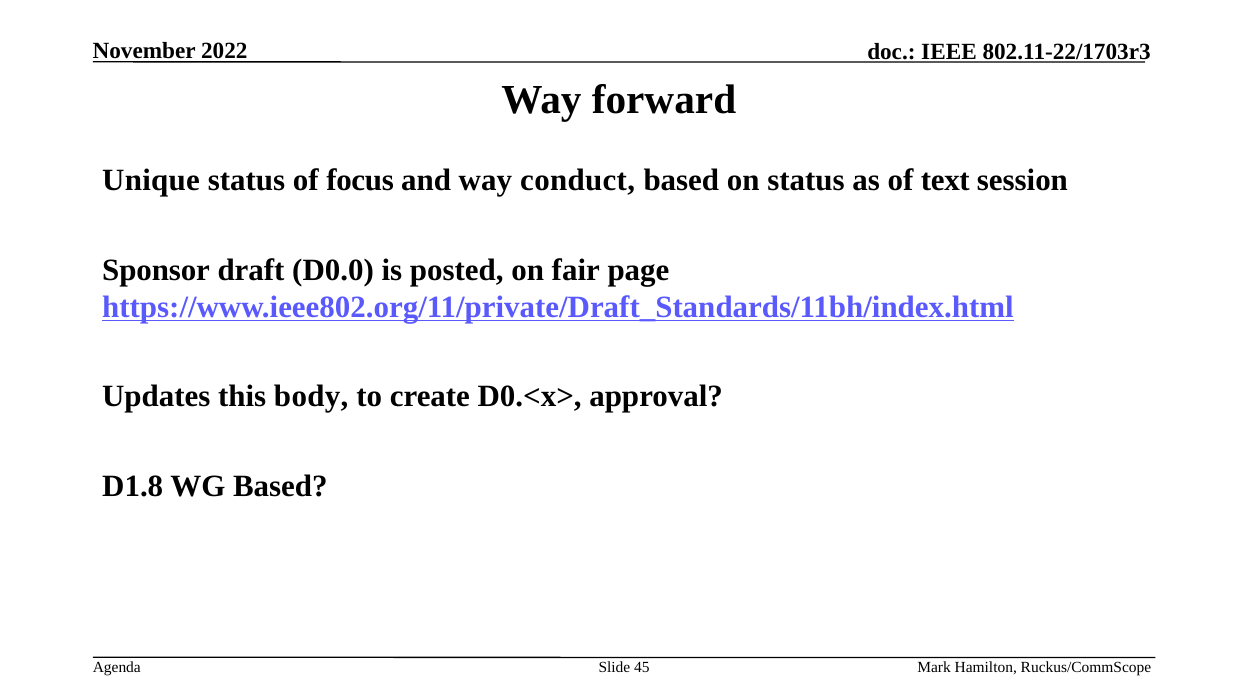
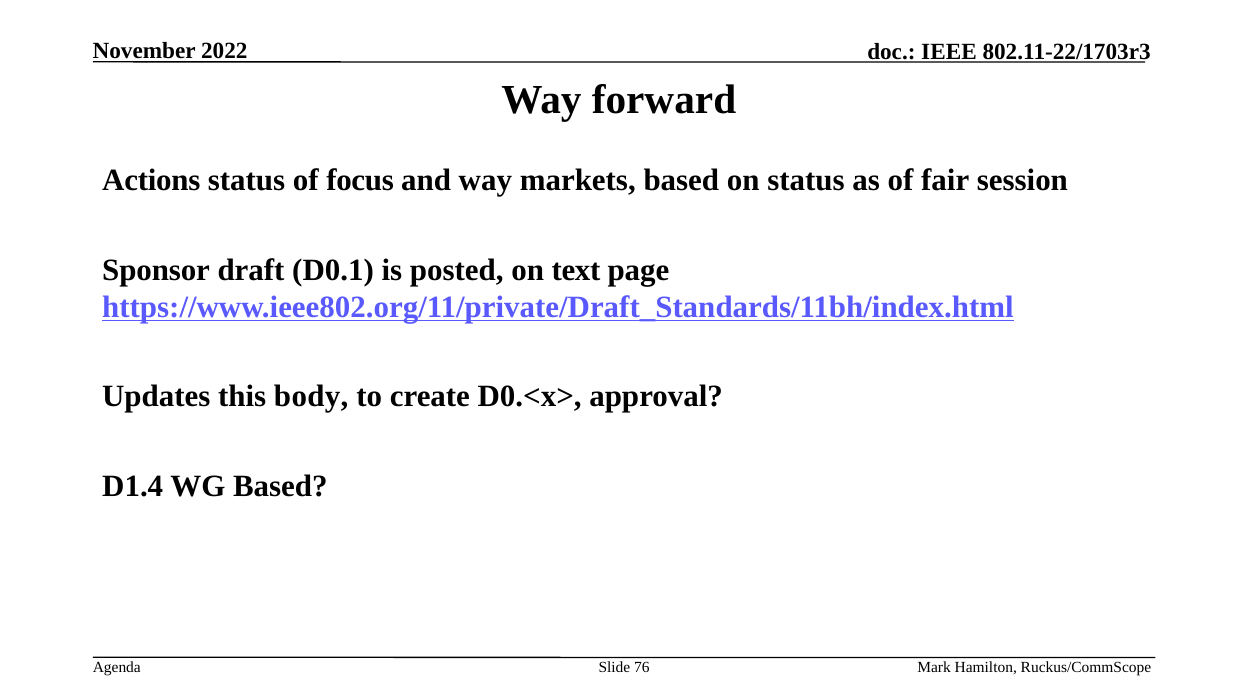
Unique: Unique -> Actions (151, 180)
conduct: conduct -> markets (578, 180)
text: text -> fair (945, 180)
D0.0: D0.0 -> D0.1 (333, 270)
fair: fair -> text (576, 270)
D1.8: D1.8 -> D1.4 (133, 487)
45: 45 -> 76 (642, 668)
